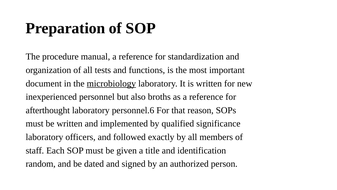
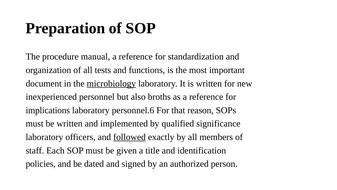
afterthought: afterthought -> implications (48, 110)
followed underline: none -> present (129, 137)
random: random -> policies (41, 164)
